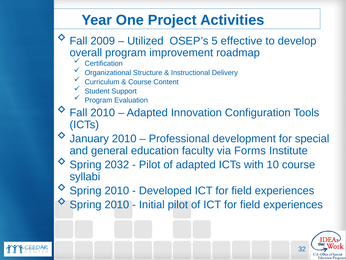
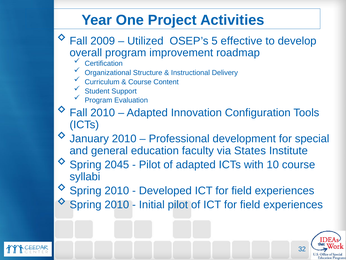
Forms: Forms -> States (250, 150)
2032: 2032 -> 2045 (117, 164)
